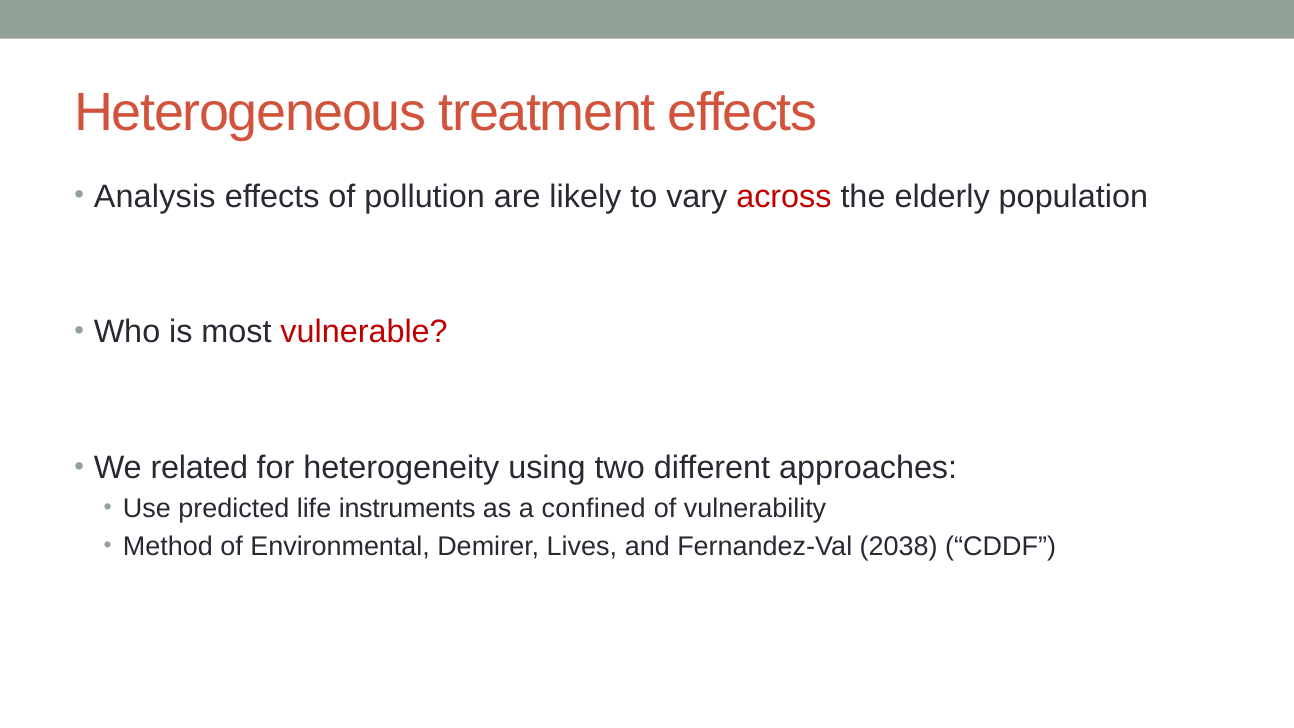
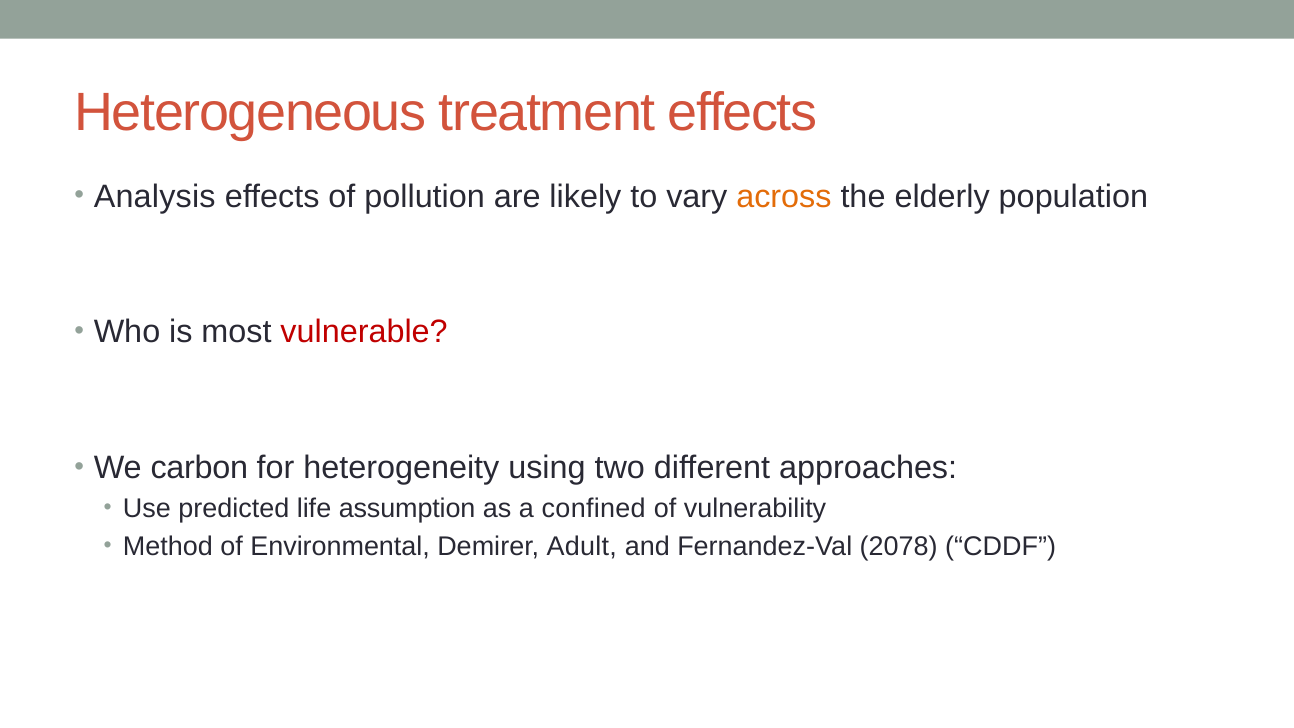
across colour: red -> orange (784, 196)
related: related -> carbon (199, 468)
instruments: instruments -> assumption (407, 509)
Lives: Lives -> Adult (582, 546)
2038: 2038 -> 2078 (899, 546)
